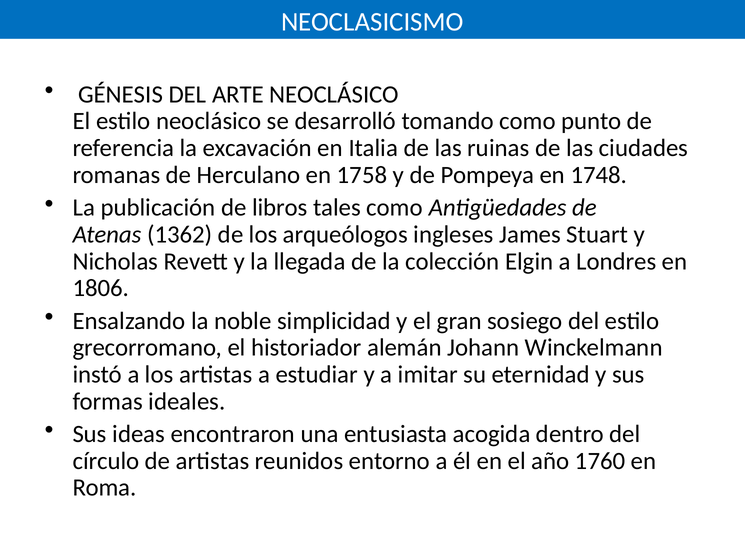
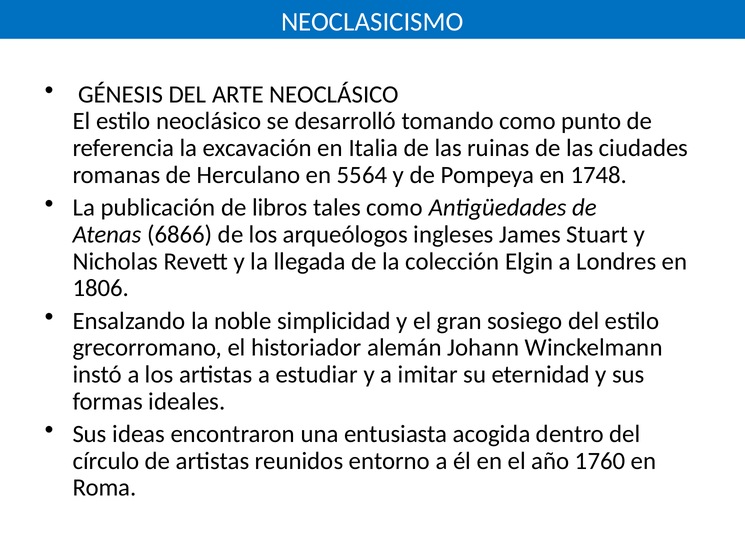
1758: 1758 -> 5564 (362, 175)
1362: 1362 -> 6866 (180, 234)
